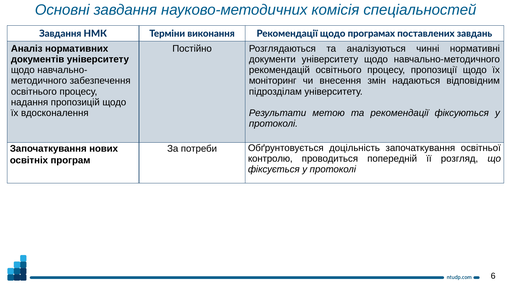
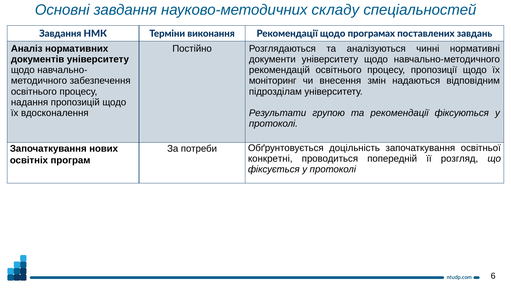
комісія: комісія -> складу (335, 10)
метою: метою -> групою (329, 113)
контролю: контролю -> конкретні (270, 158)
